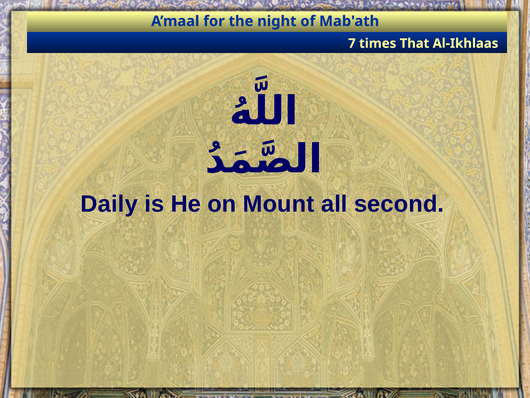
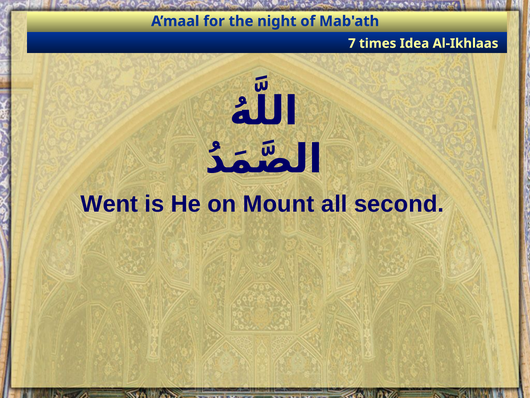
That: That -> Idea (414, 43)
Daily: Daily -> Went (109, 204)
